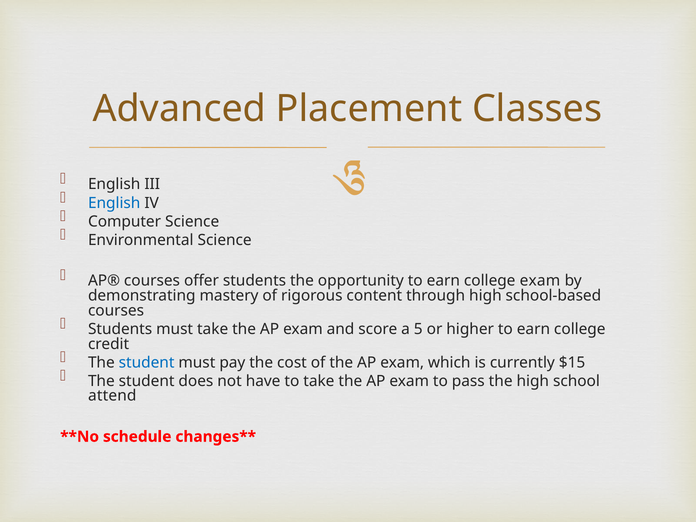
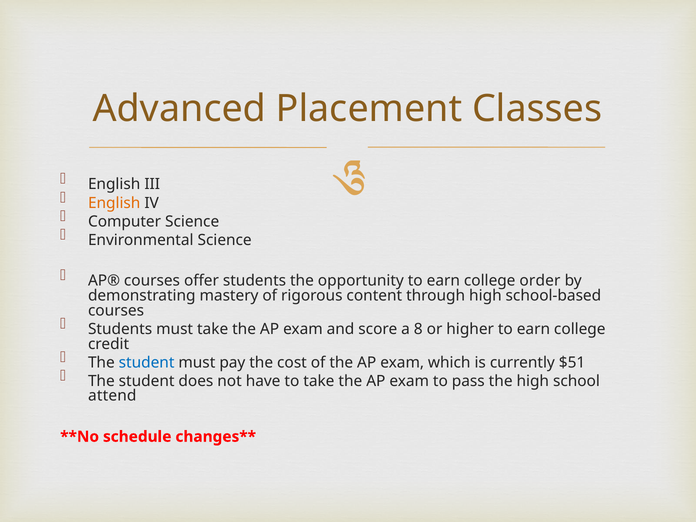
English colour: blue -> orange (114, 203)
college exam: exam -> order (540, 281)
5: 5 -> 8 (418, 329)
$15: $15 -> $51 (572, 362)
